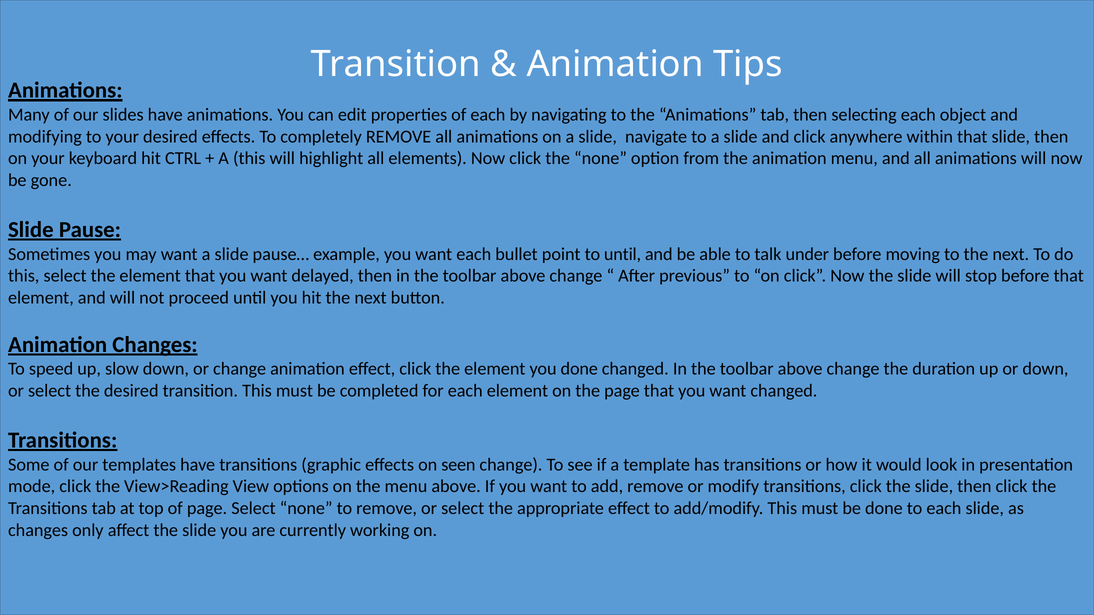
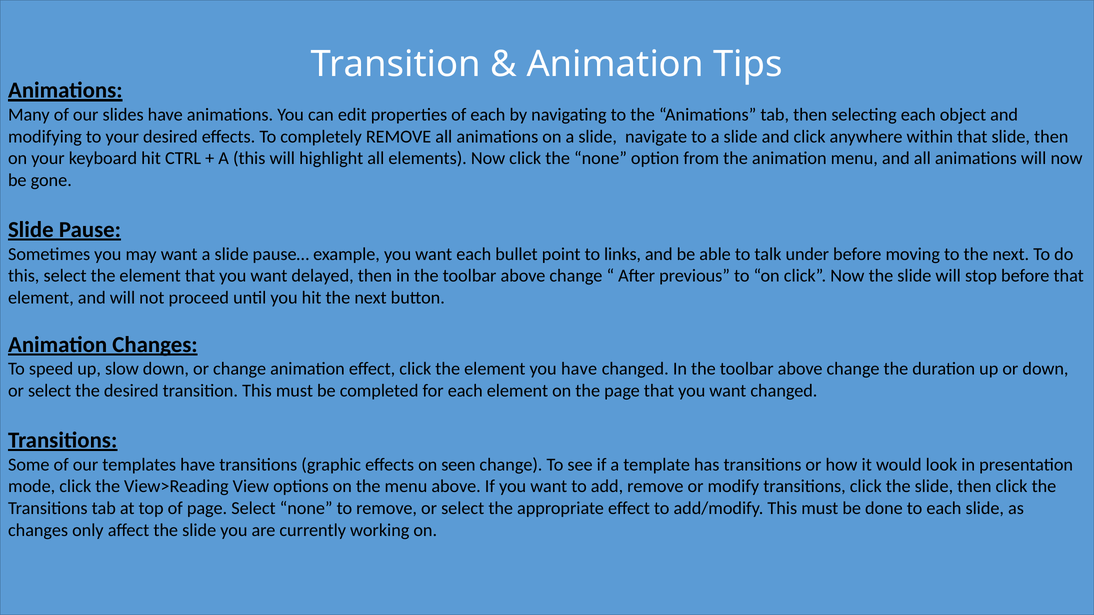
to until: until -> links (623, 254)
you done: done -> have (579, 369)
